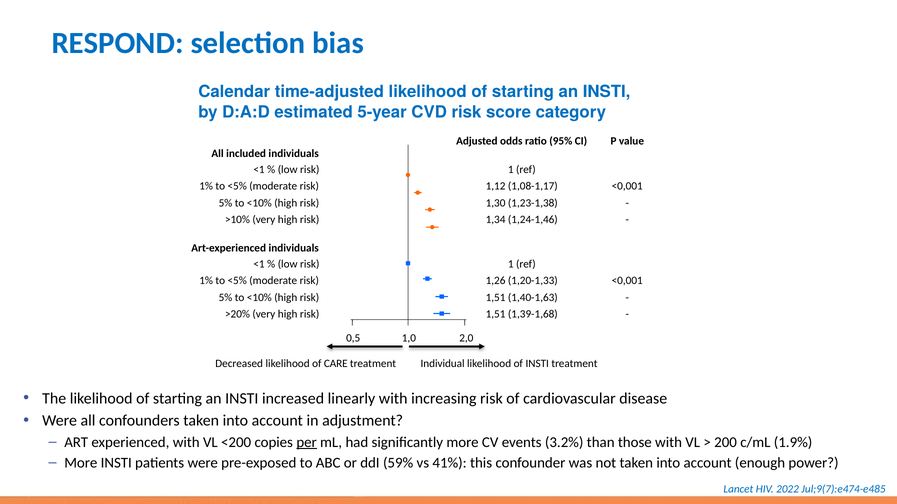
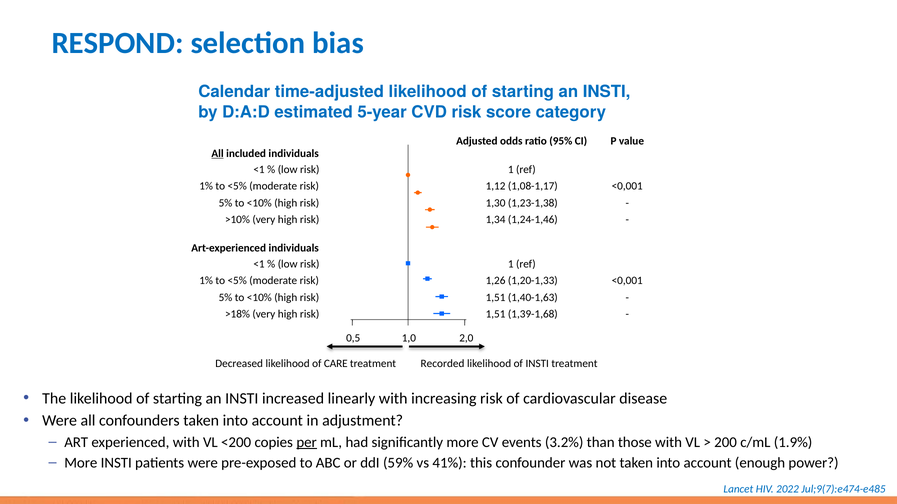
All underline: none -> present (218, 154)
>20%: >20% -> >18% (237, 314)
Individual: Individual -> Recorded (443, 364)
